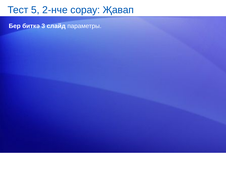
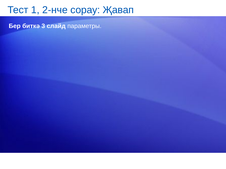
5: 5 -> 1 (35, 10)
